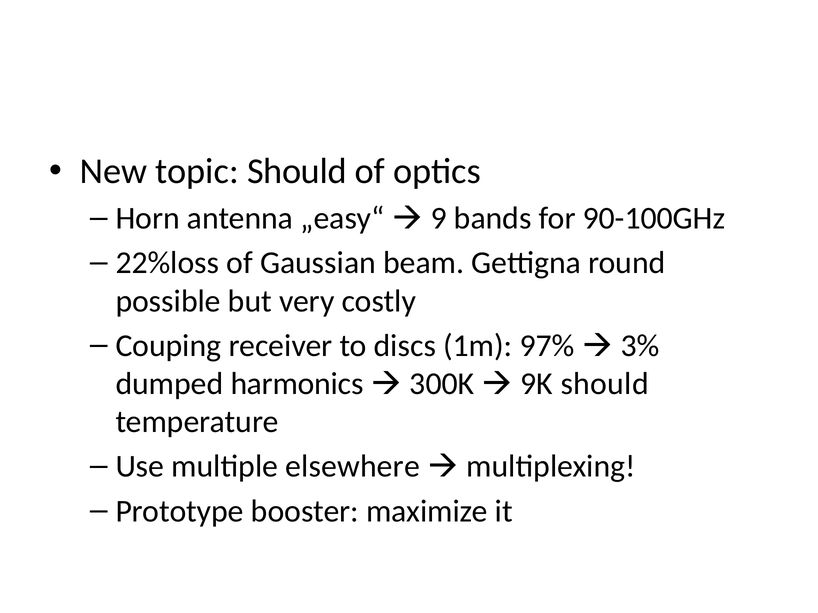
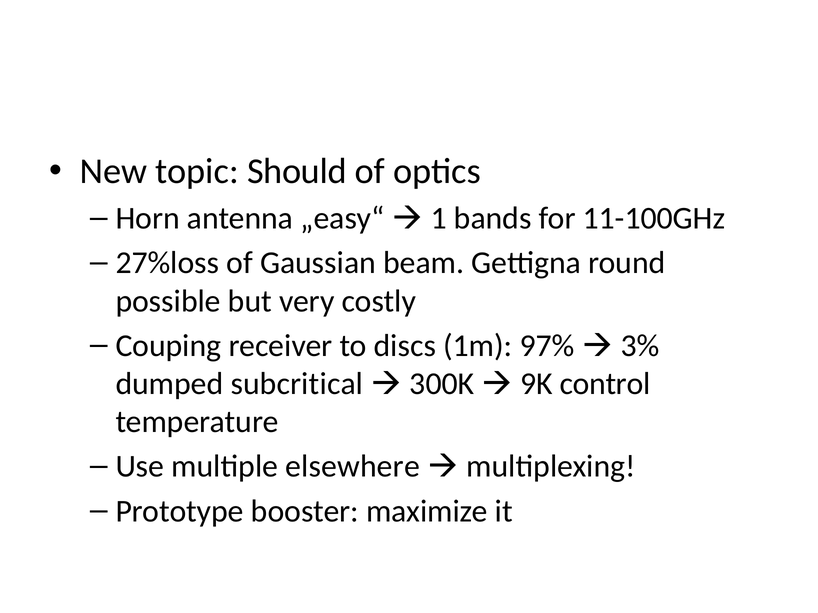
9: 9 -> 1 (439, 219)
90-100GHz: 90-100GHz -> 11-100GHz (654, 219)
22%loss: 22%loss -> 27%loss (167, 263)
harmonics: harmonics -> subcritical (297, 384)
9K should: should -> control (605, 384)
